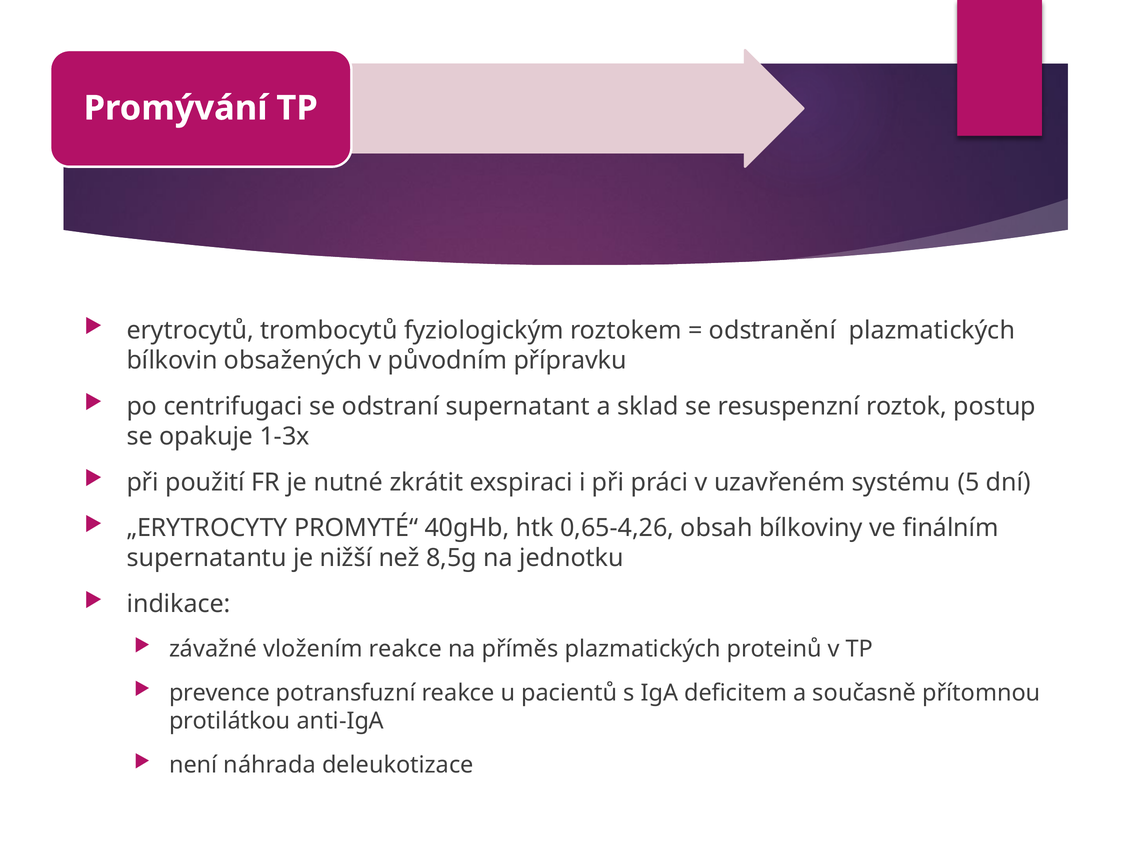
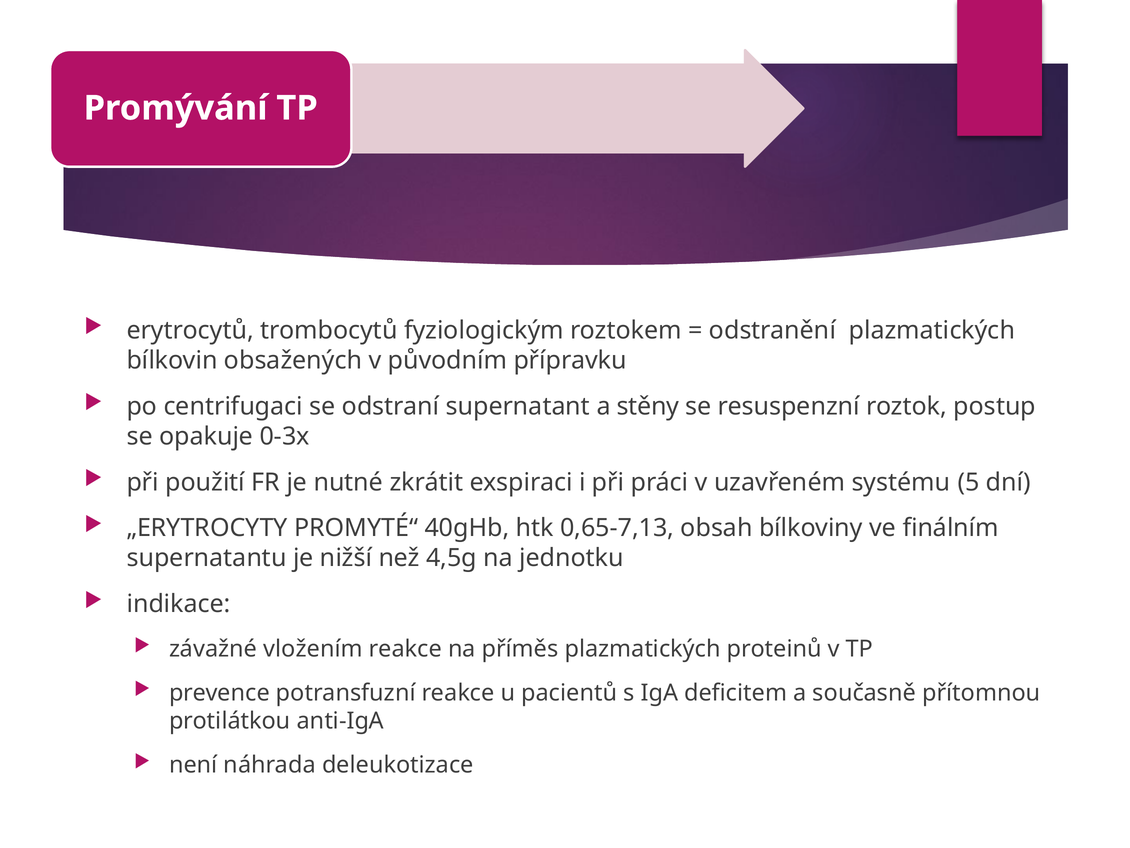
sklad: sklad -> stěny (648, 406)
1-3x: 1-3x -> 0-3x (285, 436)
0,65-4,26: 0,65-4,26 -> 0,65-7,13 (617, 528)
8,5g: 8,5g -> 4,5g (452, 558)
